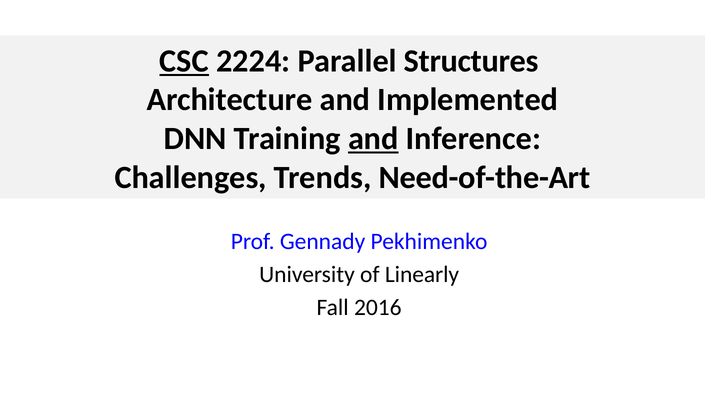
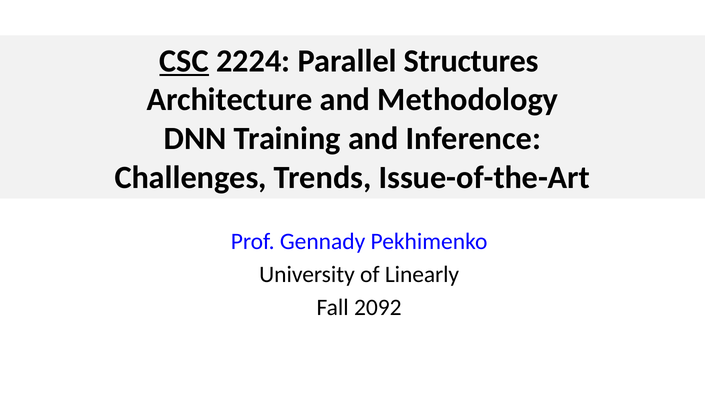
Implemented: Implemented -> Methodology (468, 100)
and underline: present -> none (373, 138)
Need-of-the-Art: Need-of-the-Art -> Issue-of-the-Art (484, 177)
2016: 2016 -> 2092 (378, 307)
